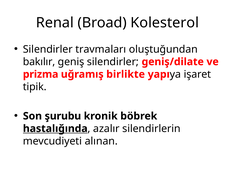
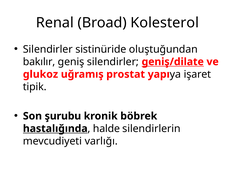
travmaları: travmaları -> sistinüride (101, 49)
geniş/dilate underline: none -> present (173, 62)
prizma: prizma -> glukoz (40, 74)
birlikte: birlikte -> prostat (126, 74)
azalır: azalır -> halde (106, 129)
alınan: alınan -> varlığı (101, 141)
